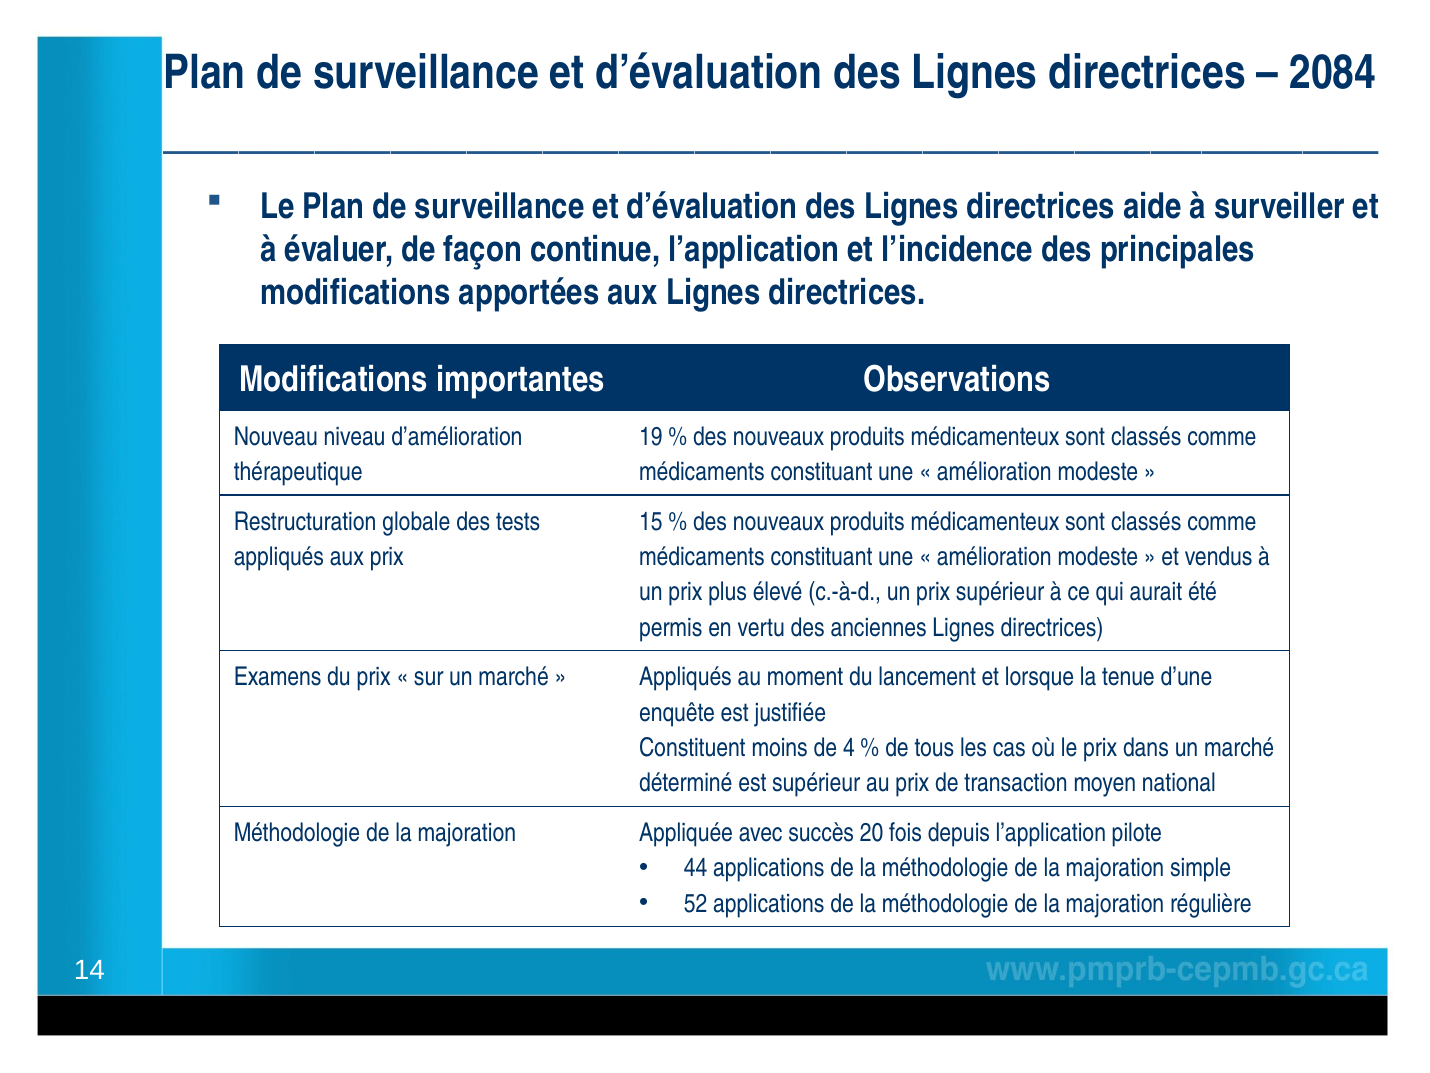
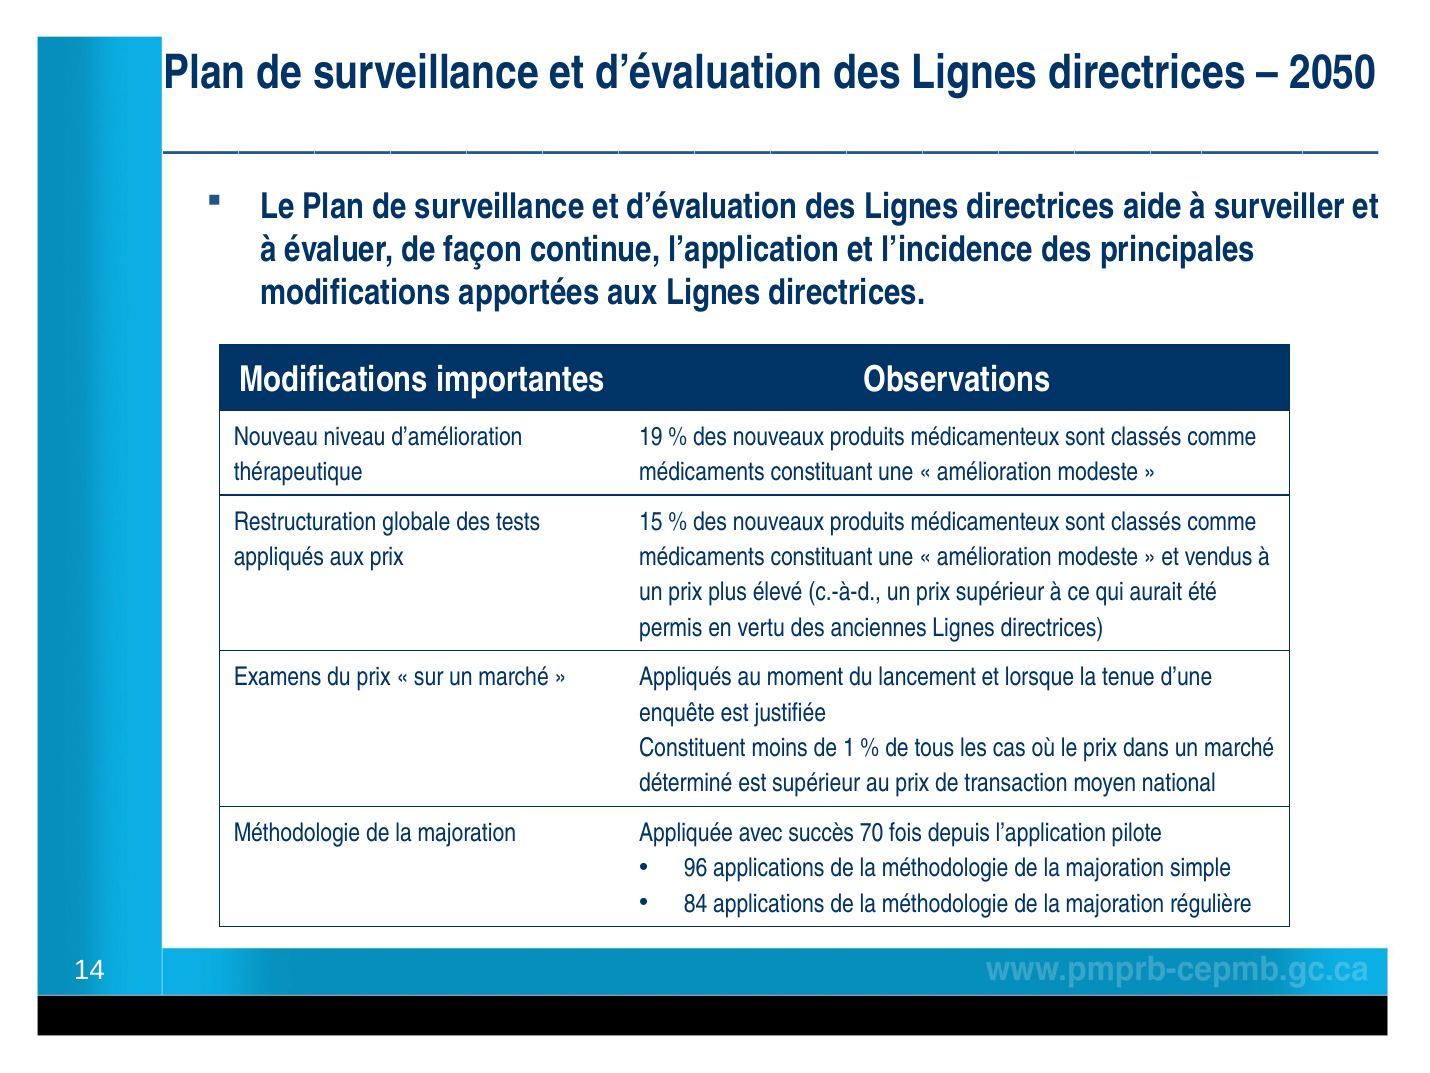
2084: 2084 -> 2050 (1333, 73)
4: 4 -> 1 (849, 748)
20: 20 -> 70 (872, 833)
44: 44 -> 96 (696, 868)
52: 52 -> 84 (696, 903)
